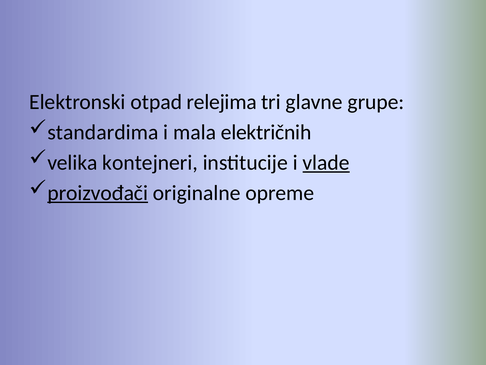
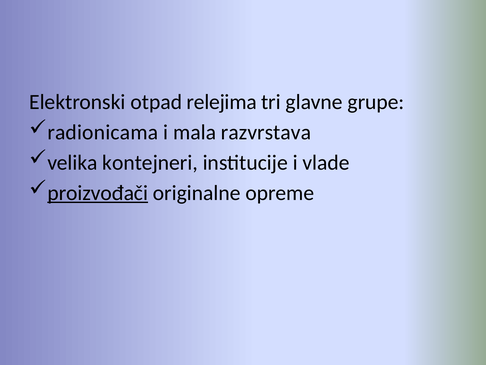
standardima: standardima -> radionicama (103, 132)
električnih: električnih -> razvrstava (266, 132)
vlade underline: present -> none (326, 162)
